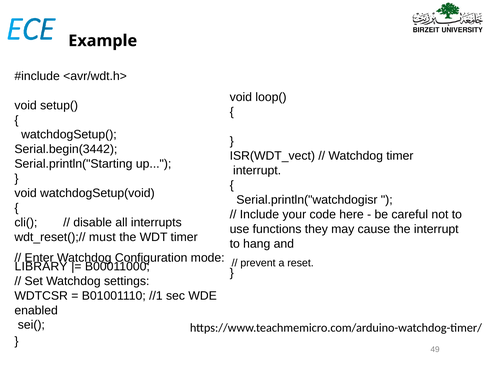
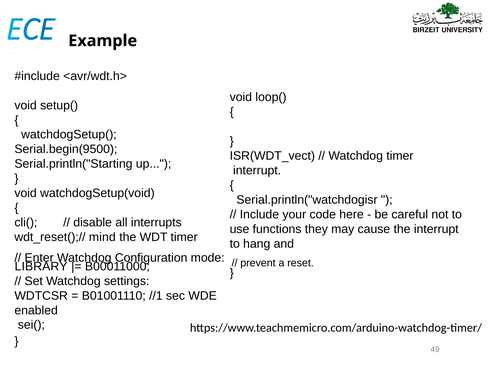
Serial.begin(3442: Serial.begin(3442 -> Serial.begin(9500 (66, 149)
must: must -> mind (102, 237)
